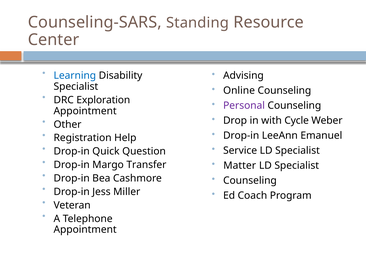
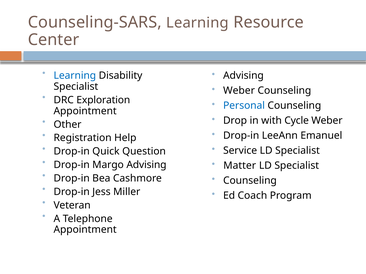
Counseling-SARS Standing: Standing -> Learning (198, 23)
Online: Online -> Weber (239, 91)
Personal colour: purple -> blue (244, 106)
Margo Transfer: Transfer -> Advising (146, 165)
